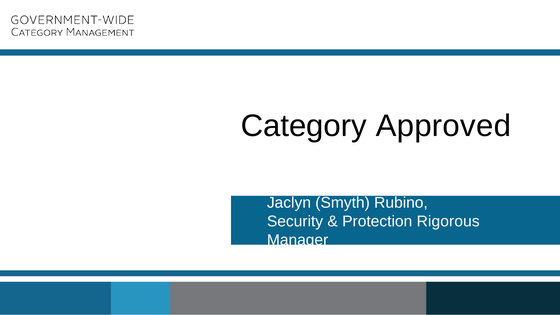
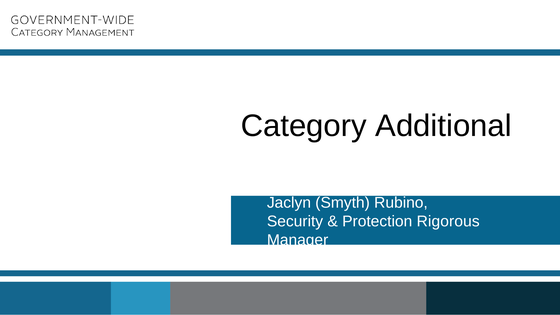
Approved: Approved -> Additional (444, 126)
